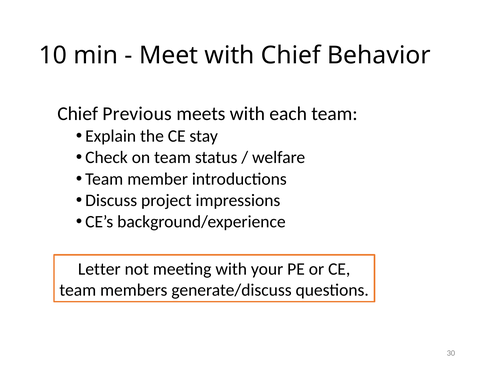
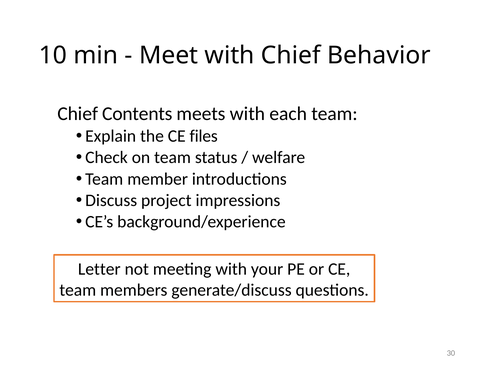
Previous: Previous -> Contents (137, 114)
stay: stay -> files (204, 136)
